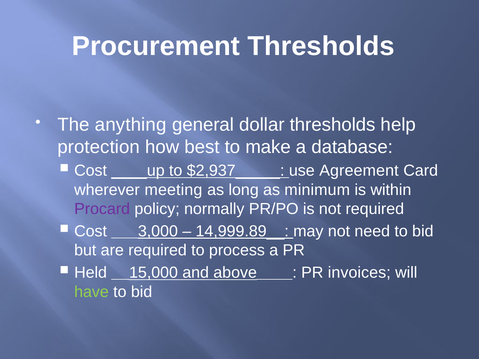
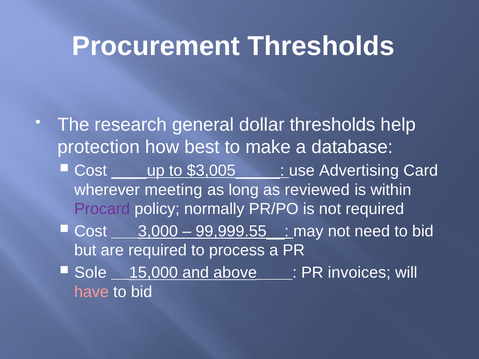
anything: anything -> research (131, 125)
$2,937_____: $2,937_____ -> $3,005_____ (236, 171)
Agreement: Agreement -> Advertising (359, 171)
minimum: minimum -> reviewed (317, 190)
14,999.89__: 14,999.89__ -> 99,999.55__ (242, 231)
Held: Held -> Sole (90, 273)
have colour: light green -> pink (91, 292)
